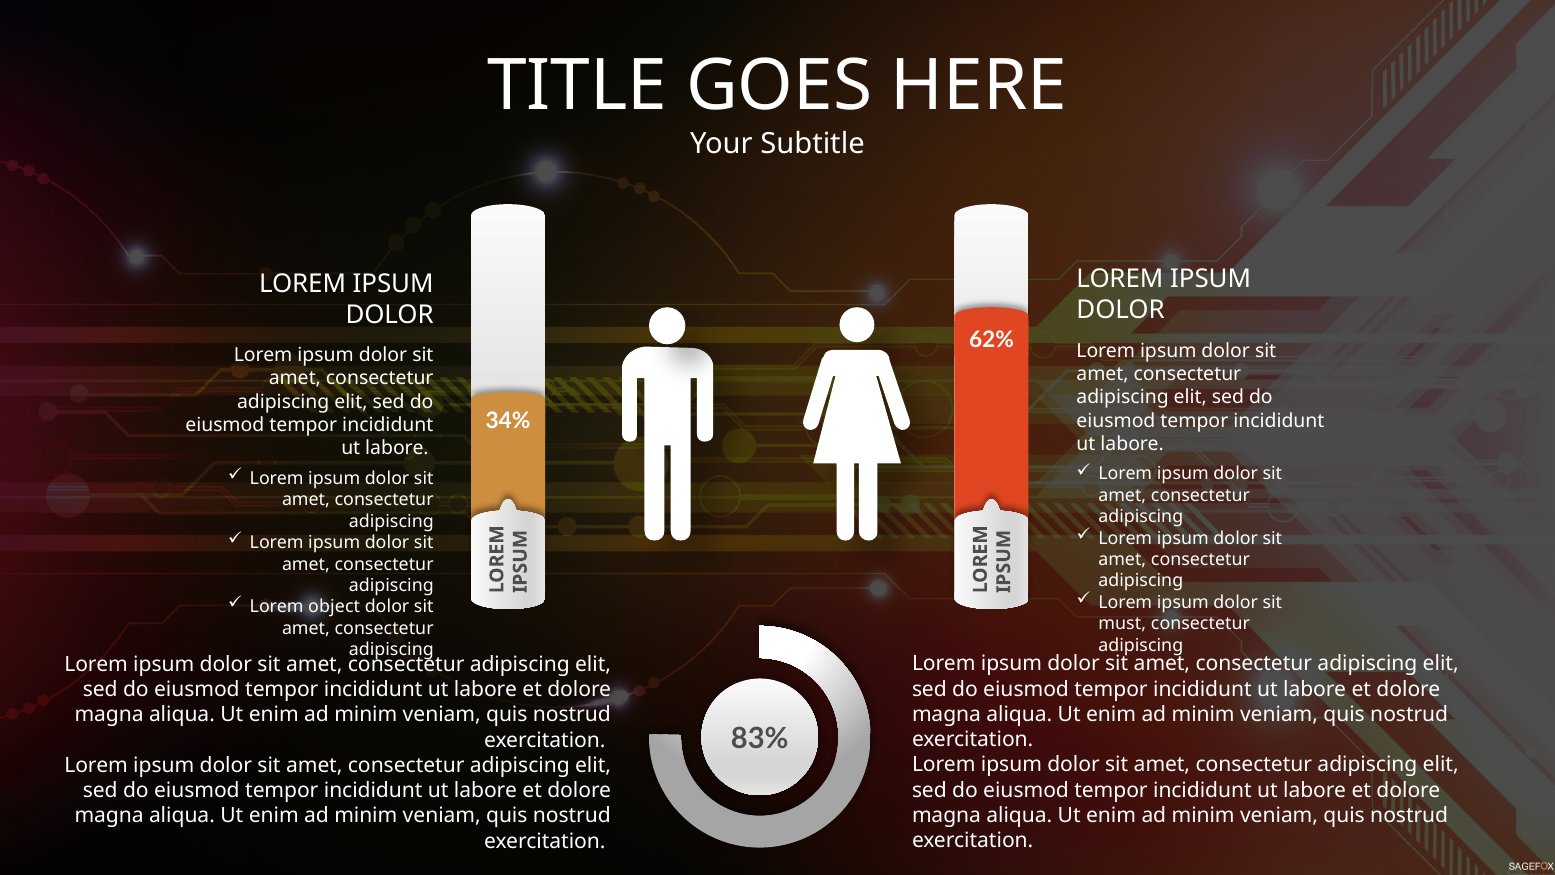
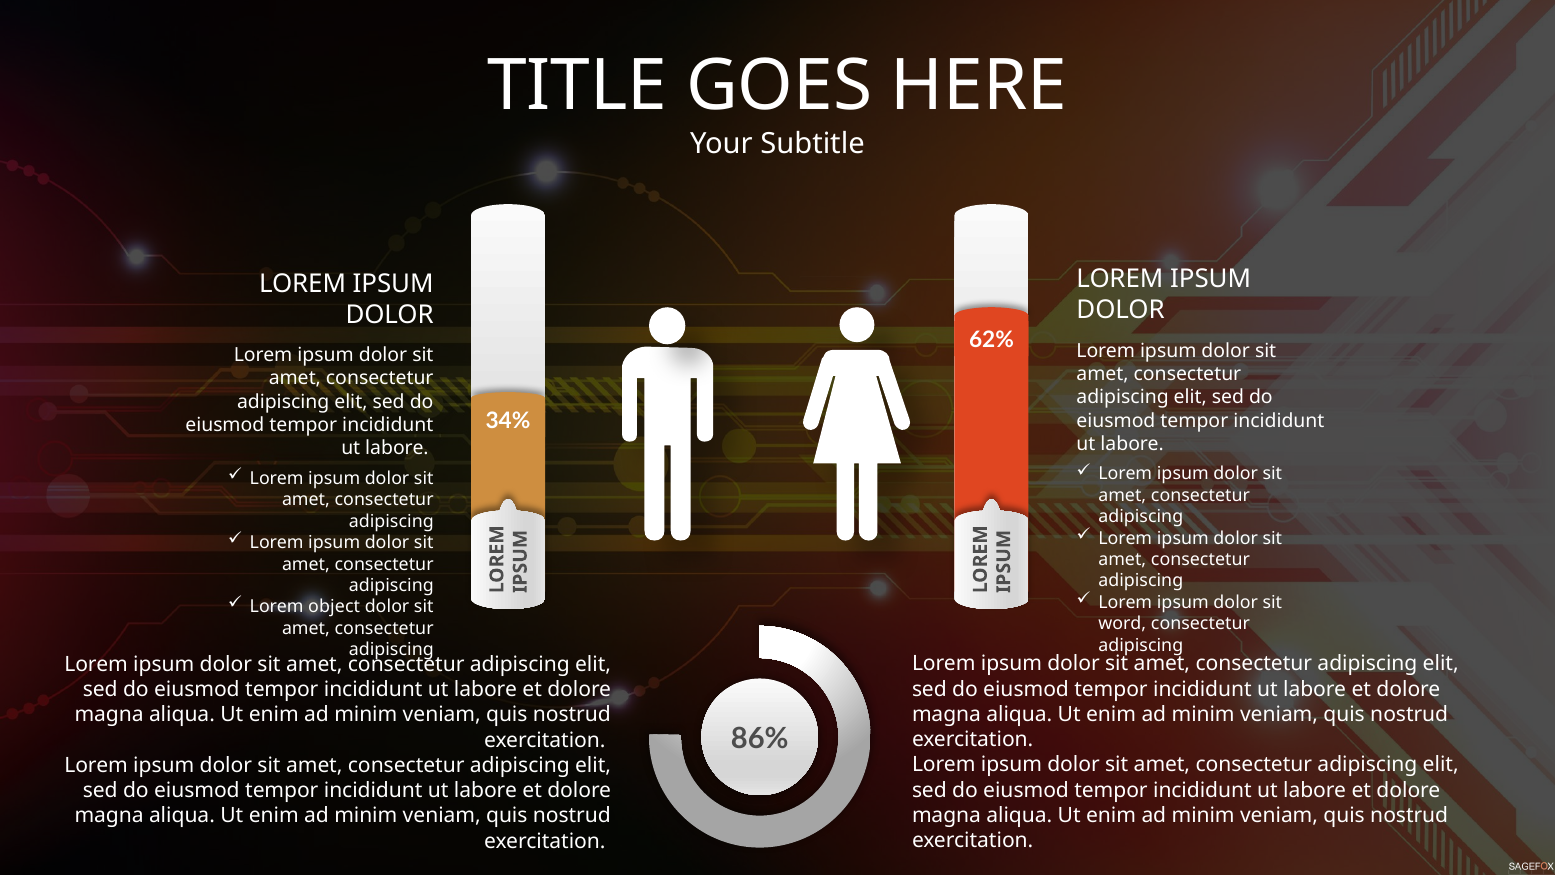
must: must -> word (1122, 624)
83%: 83% -> 86% (760, 739)
